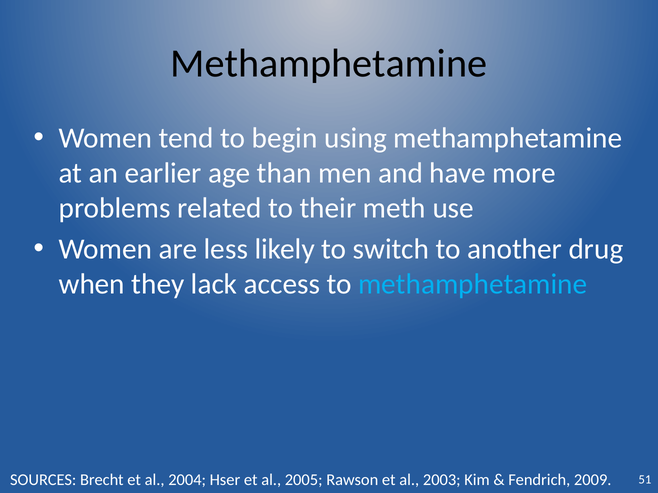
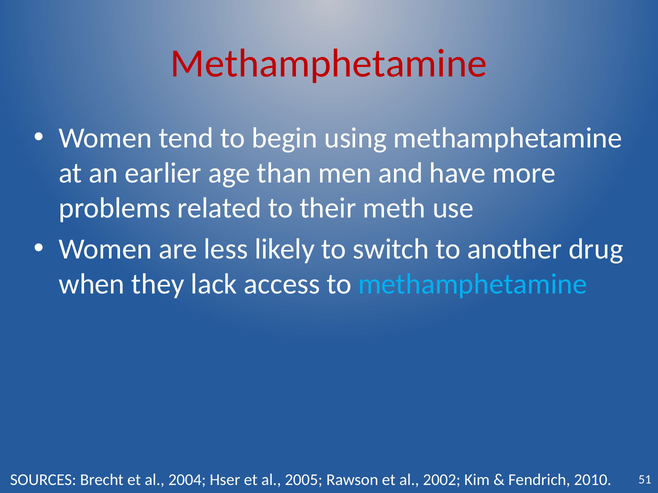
Methamphetamine colour: black -> red (329, 64)
2003: 2003 -> 2002 (442, 480)
2009: 2009 -> 2010 (593, 480)
